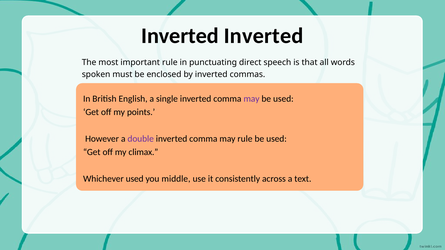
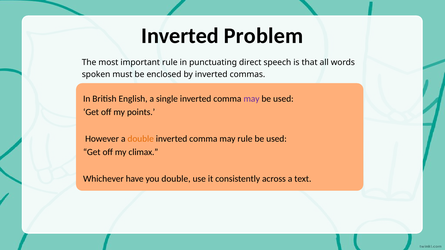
Inverted Inverted: Inverted -> Problem (264, 36)
double colour: purple -> orange (141, 139)
Whichever used: used -> have (135, 179)
you middle: middle -> double (176, 179)
